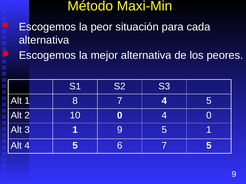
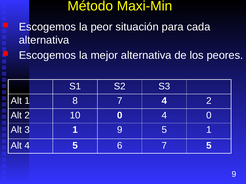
7 4 5: 5 -> 2 (209, 101)
